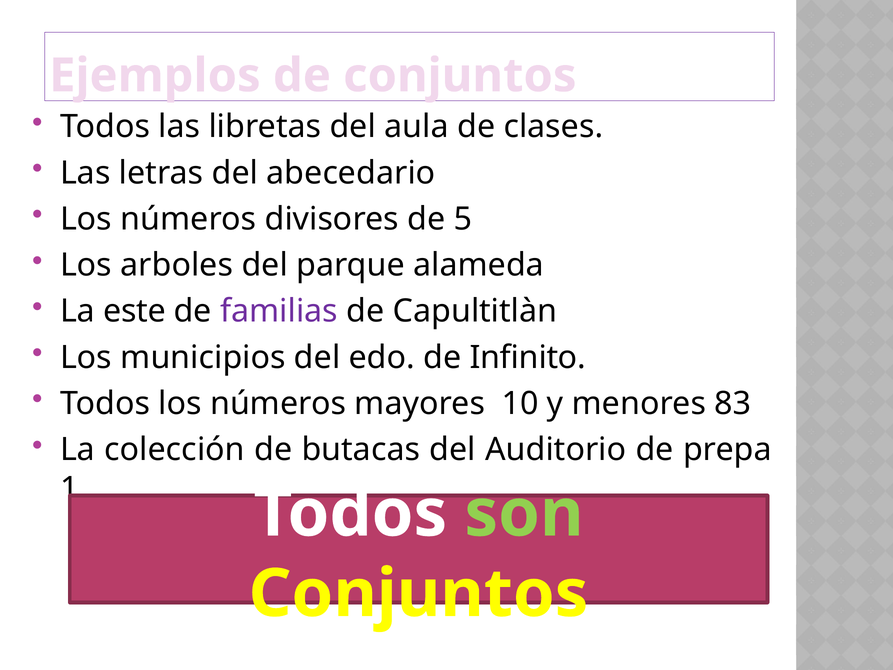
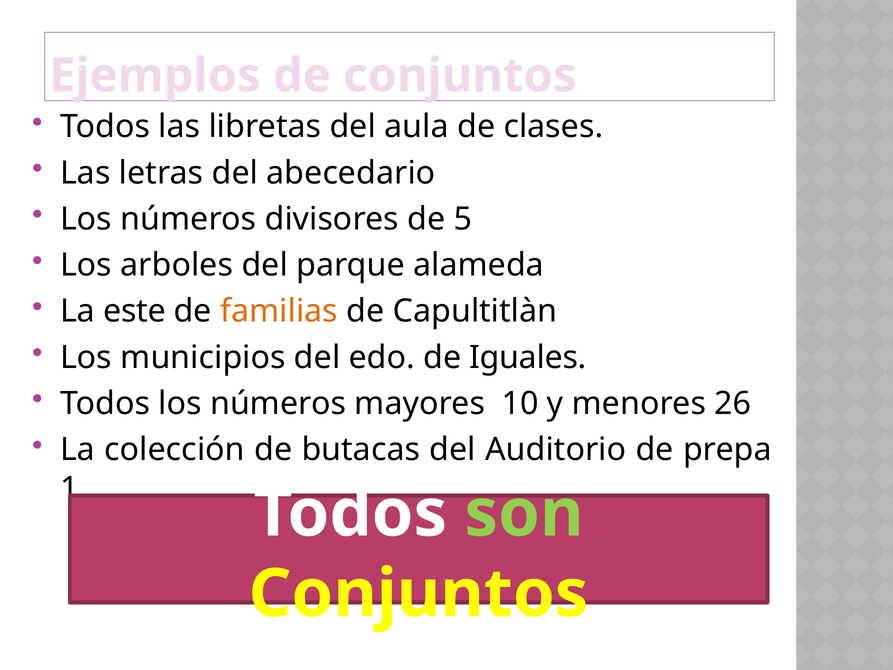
familias colour: purple -> orange (279, 311)
Infinito: Infinito -> Iguales (528, 357)
83: 83 -> 26 (733, 403)
